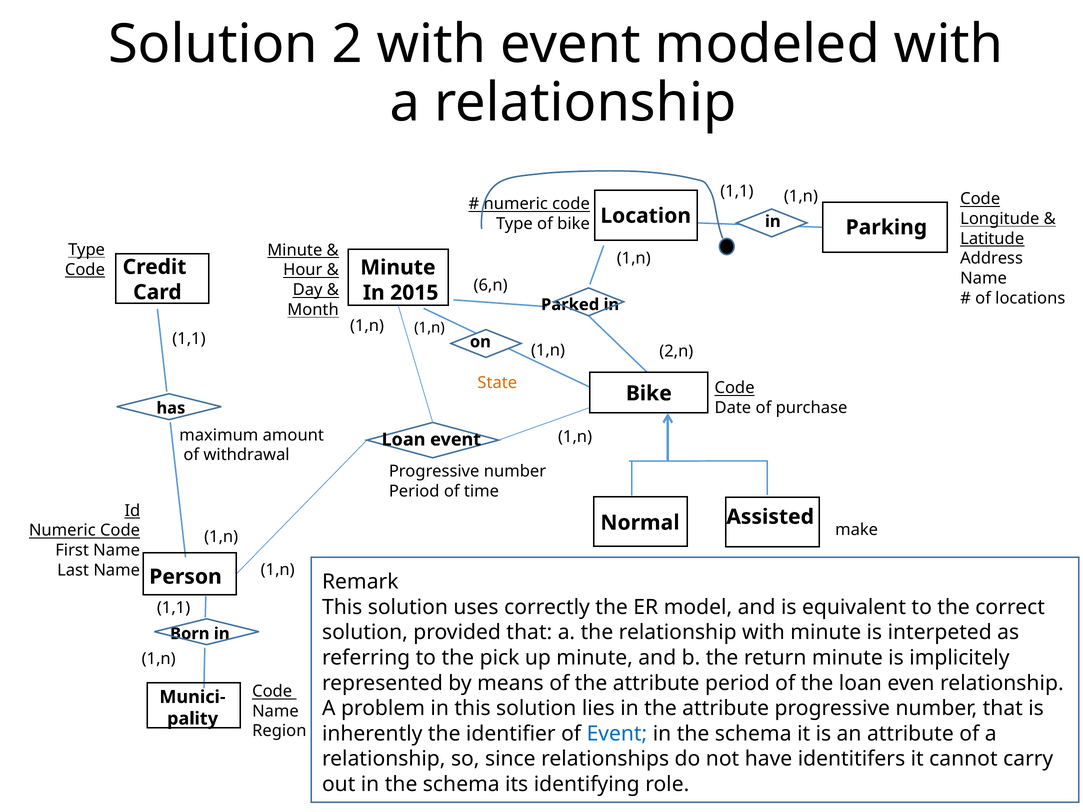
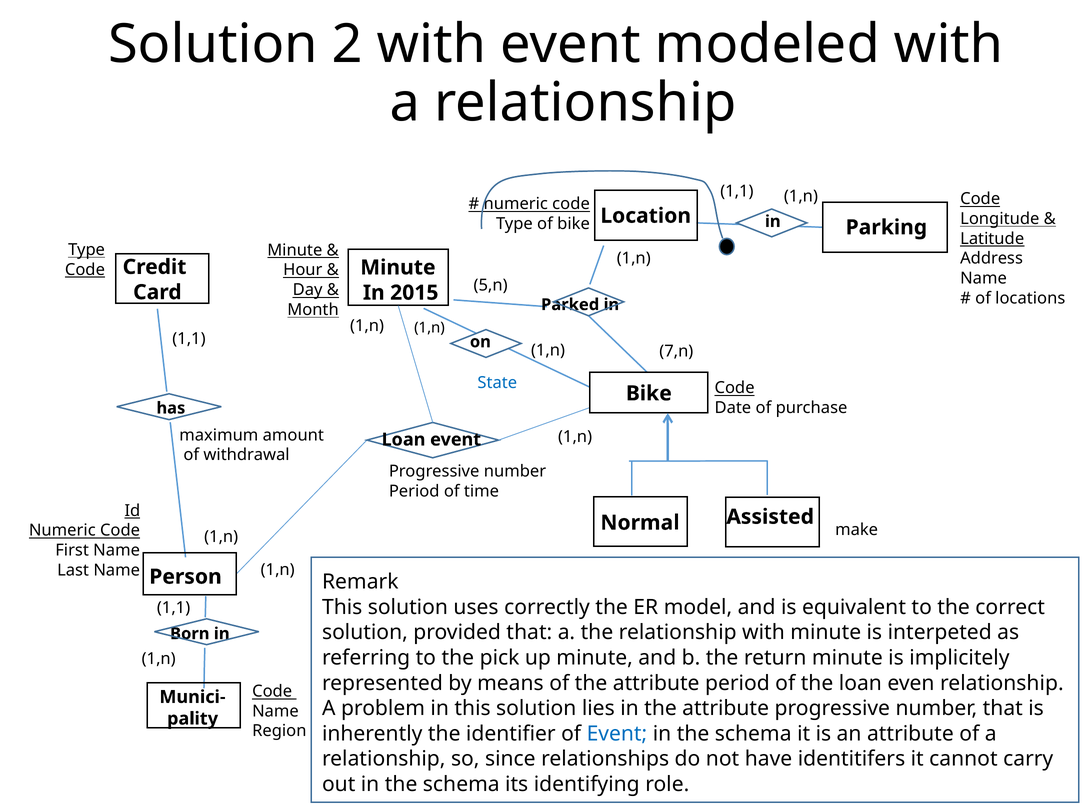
6,n: 6,n -> 5,n (491, 285)
2,n: 2,n -> 7,n (676, 351)
State colour: orange -> blue (497, 383)
